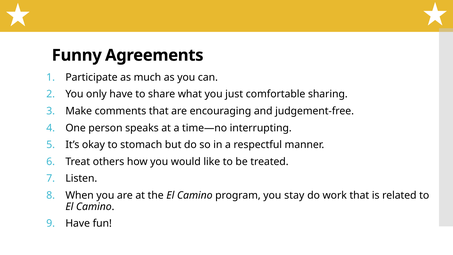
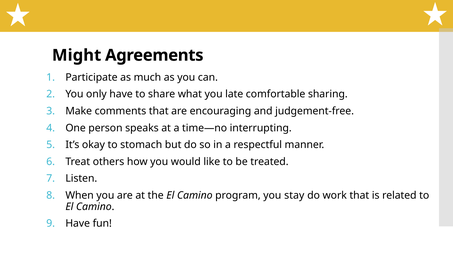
Funny: Funny -> Might (77, 55)
just: just -> late (234, 94)
